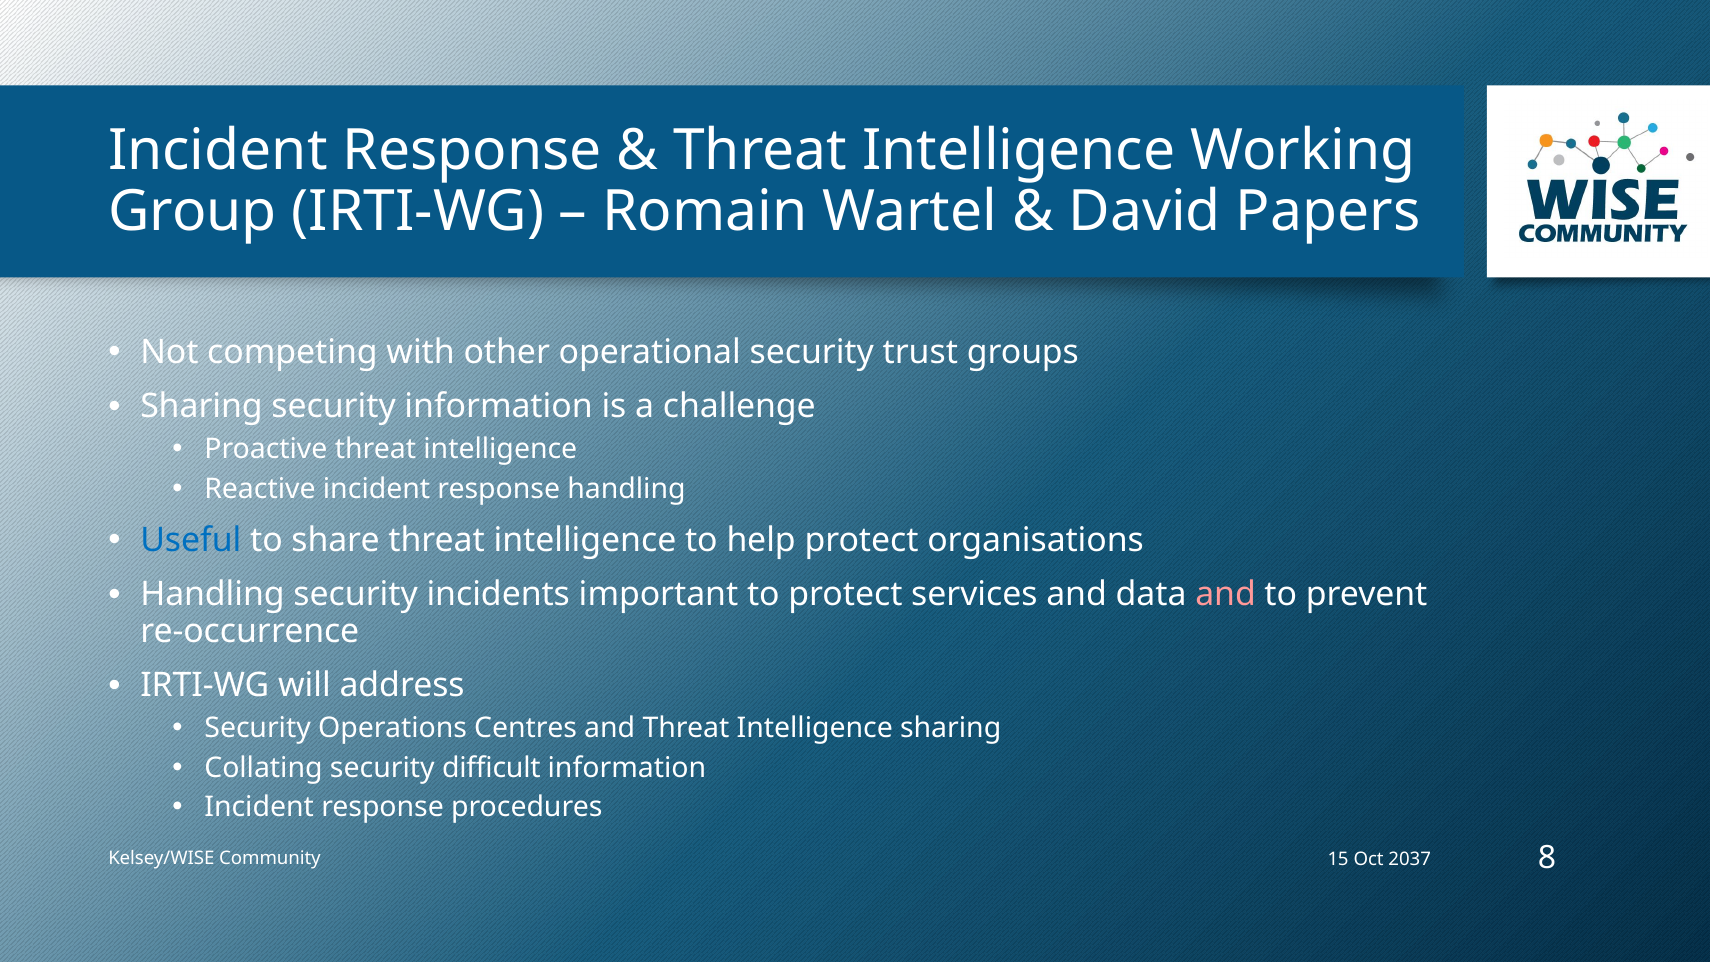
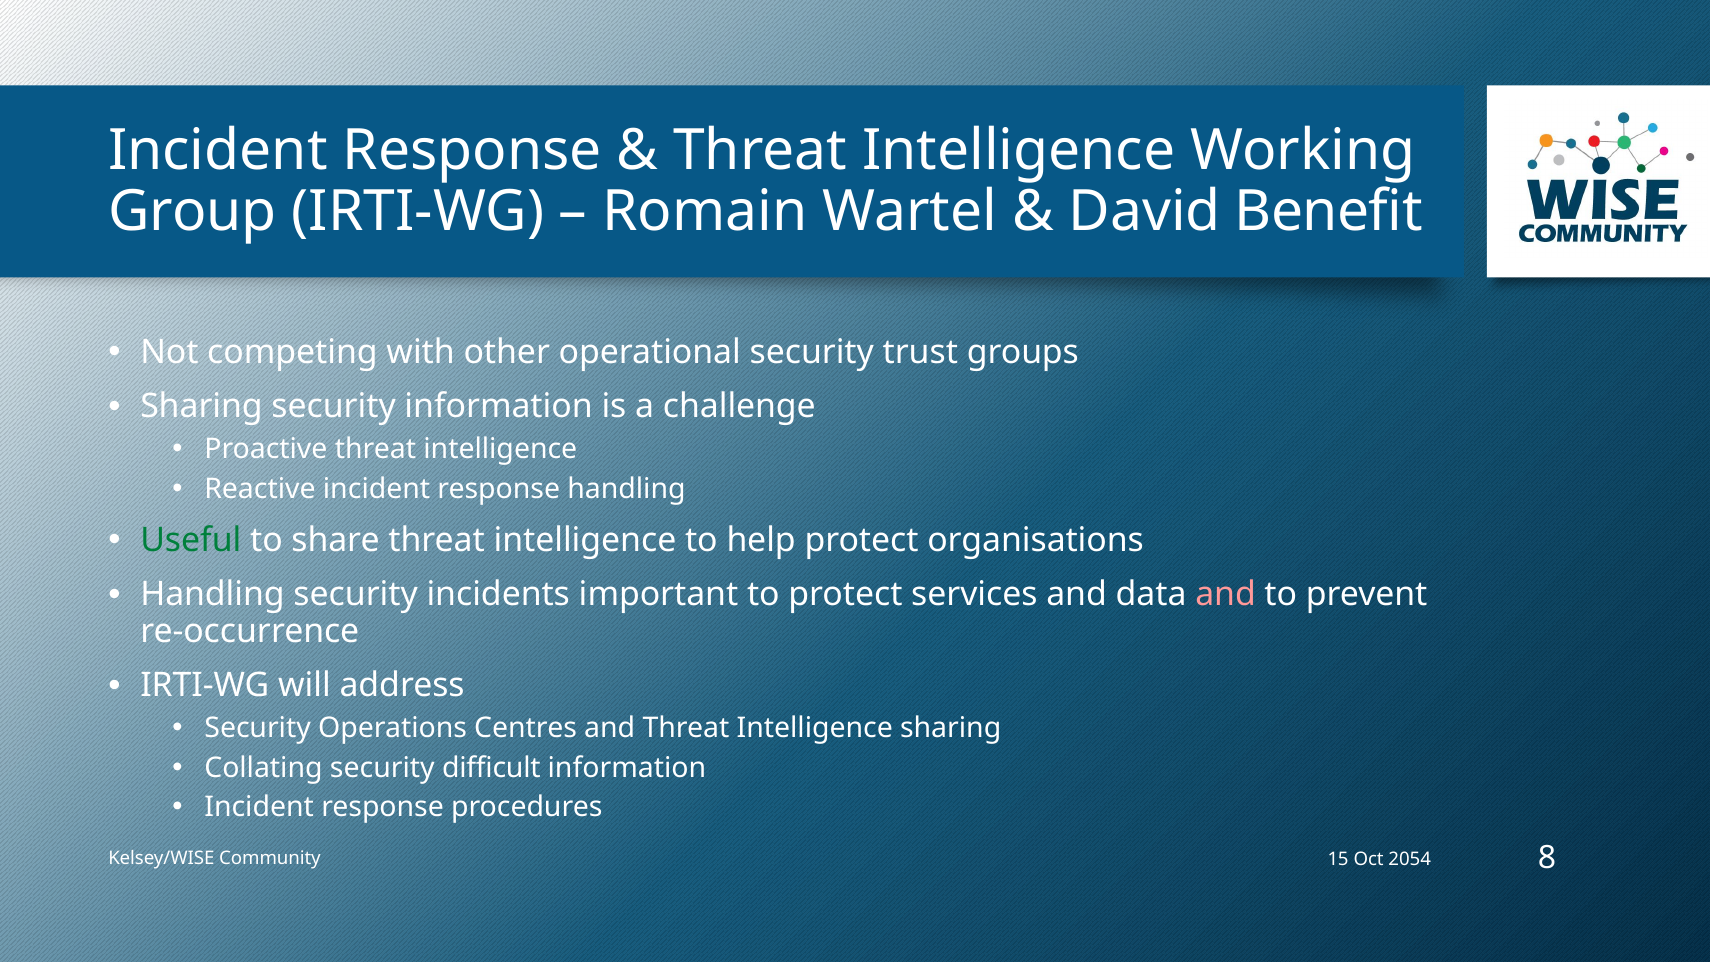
Papers: Papers -> Benefit (1329, 212)
Useful colour: blue -> green (191, 540)
2037: 2037 -> 2054 (1410, 859)
